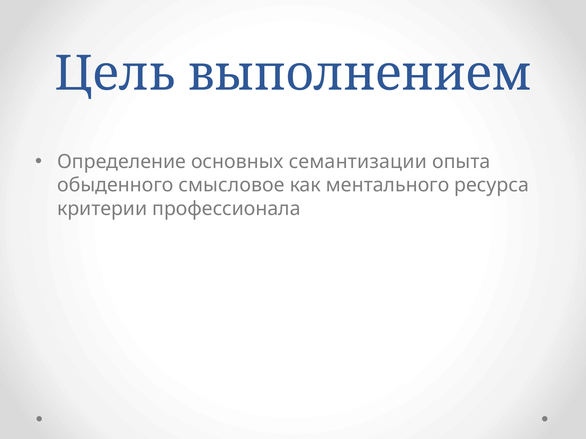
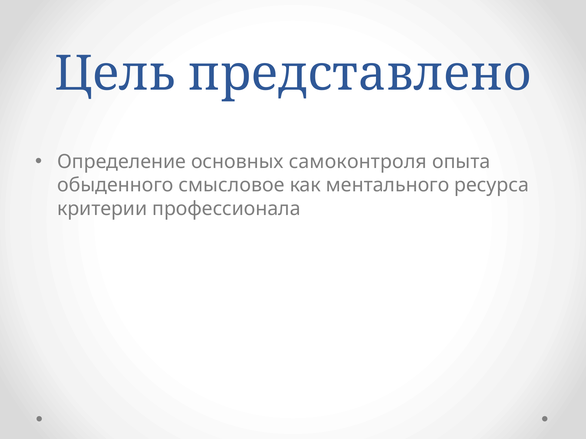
выполнением: выполнением -> представлено (359, 74)
семантизации: семантизации -> самоконтроля (358, 162)
